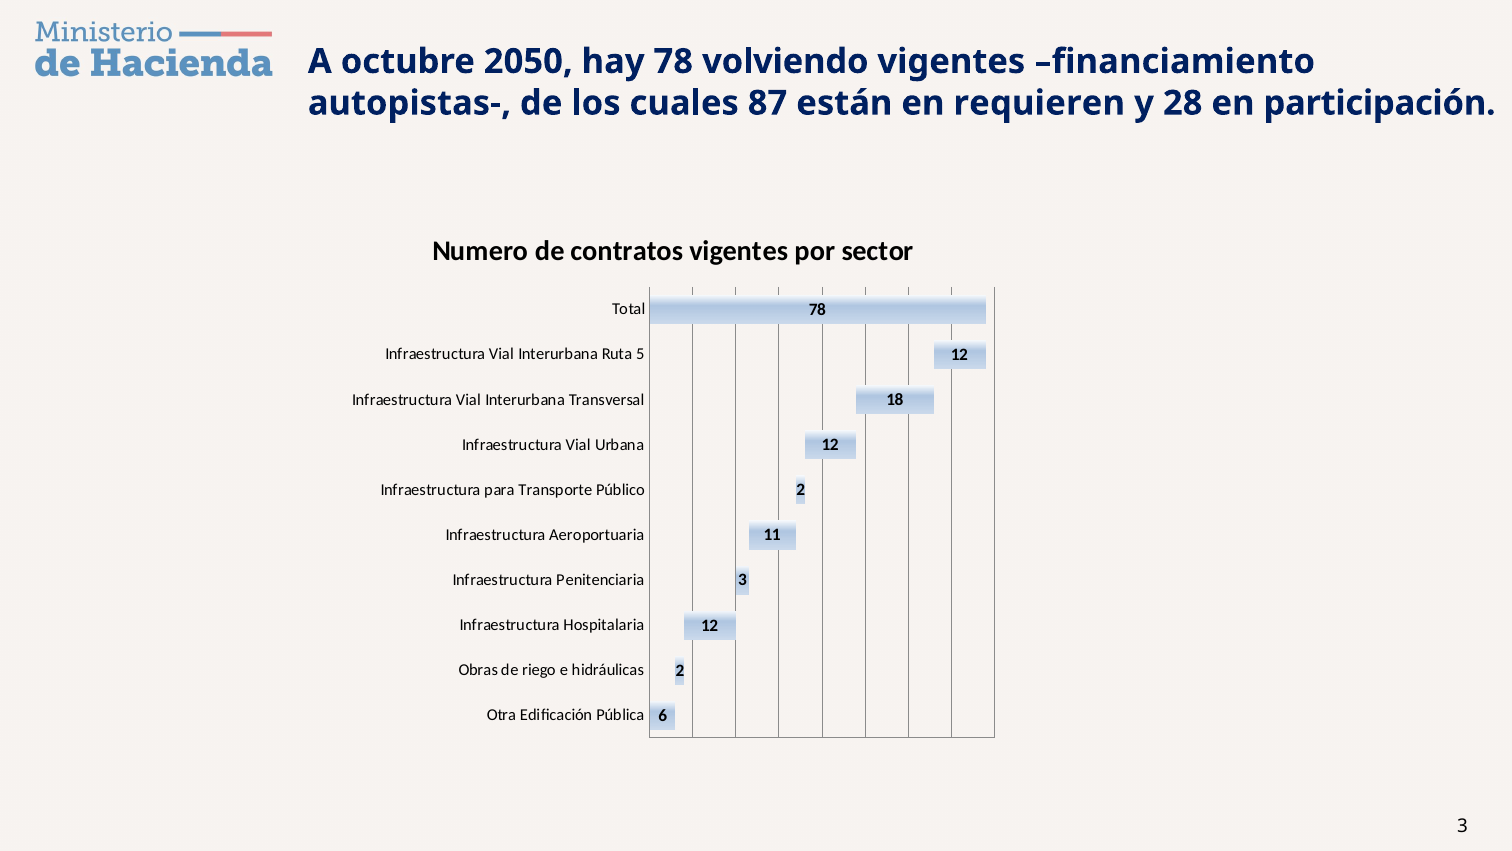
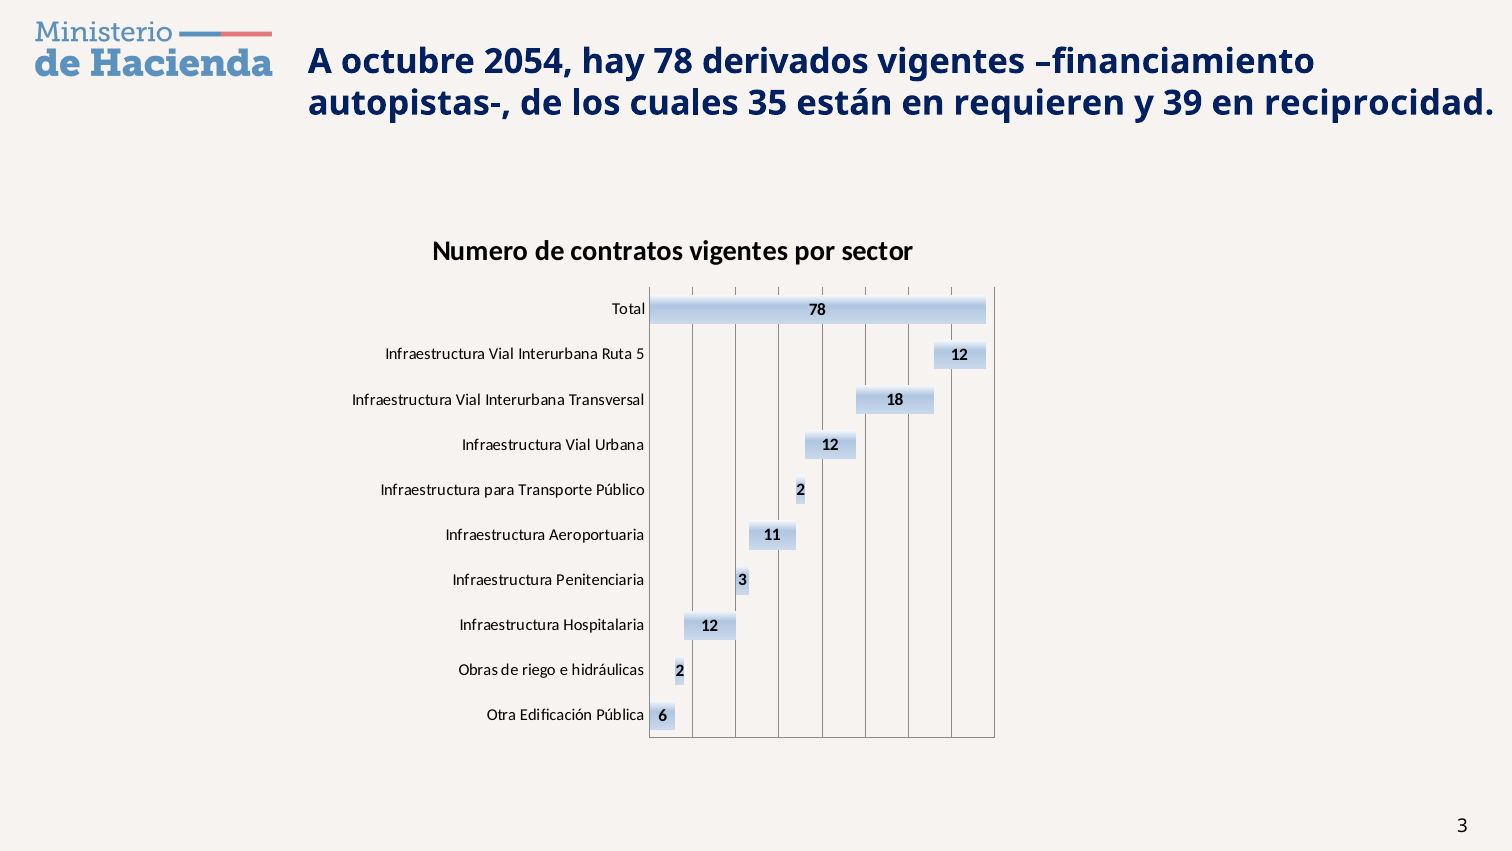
2050: 2050 -> 2054 (528, 62)
volviendo: volviendo -> derivados (785, 62)
87: 87 -> 35 (768, 103)
28: 28 -> 39 (1183, 103)
participación: participación -> reciprocidad (1379, 103)
